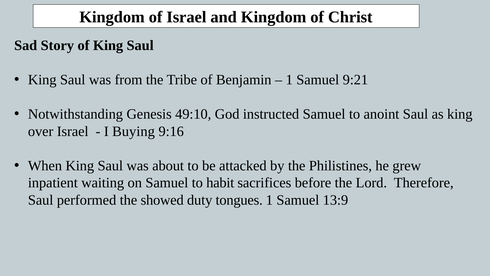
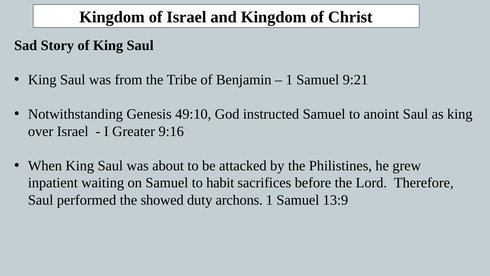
Buying: Buying -> Greater (134, 131)
tongues: tongues -> archons (239, 200)
